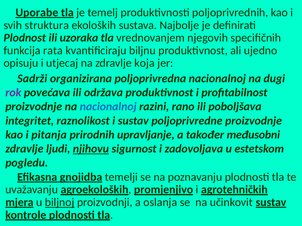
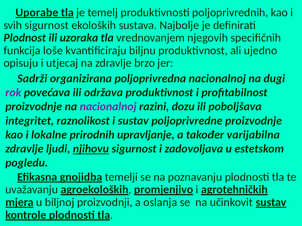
svih struktura: struktura -> sigurnost (47, 25)
rata: rata -> loše (53, 51)
koja: koja -> brzo (145, 63)
nacionalnoj colour: blue -> purple (108, 107)
rano: rano -> dozu (183, 107)
pitanja: pitanja -> lokalne (49, 135)
međusobni: međusobni -> varijabilna (253, 135)
biljnoj underline: present -> none (60, 203)
